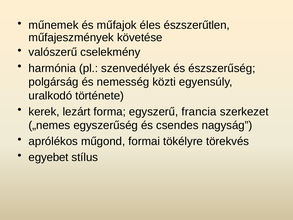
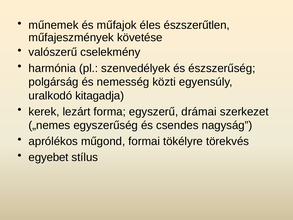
története: története -> kitagadja (100, 96)
francia: francia -> drámai (199, 112)
